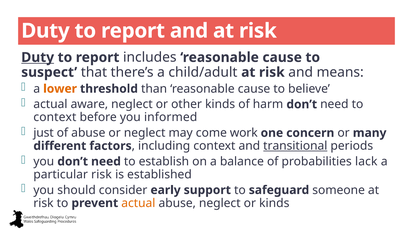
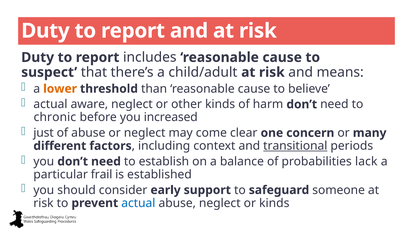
Duty underline: present -> none (38, 57)
context: context -> chronic (55, 117)
informed: informed -> increased (171, 117)
work: work -> clear (244, 133)
particular risk: risk -> frail (102, 175)
actual colour: orange -> blue (138, 203)
